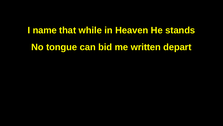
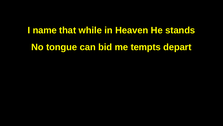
written: written -> tempts (146, 47)
